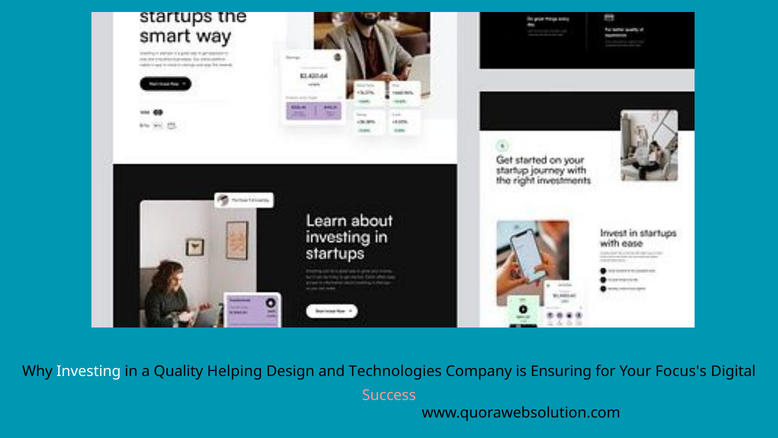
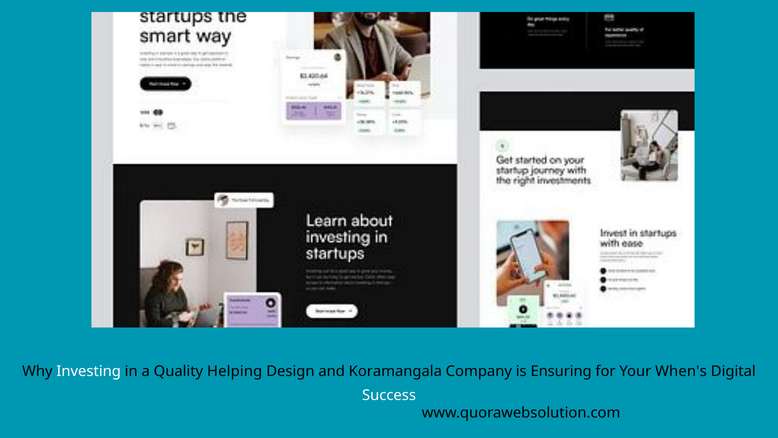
Technologies: Technologies -> Koramangala (395, 371)
Focus's: Focus's -> When's (681, 371)
Success colour: pink -> white (389, 395)
